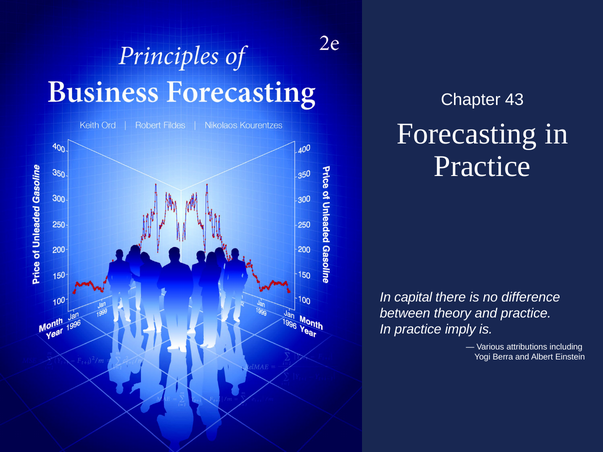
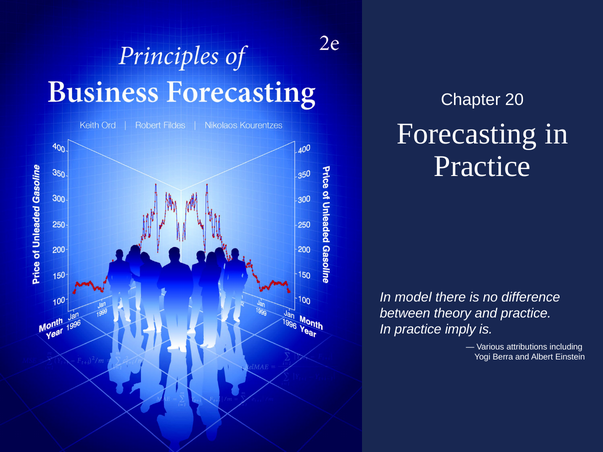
43: 43 -> 20 (514, 100)
capital: capital -> model (413, 297)
